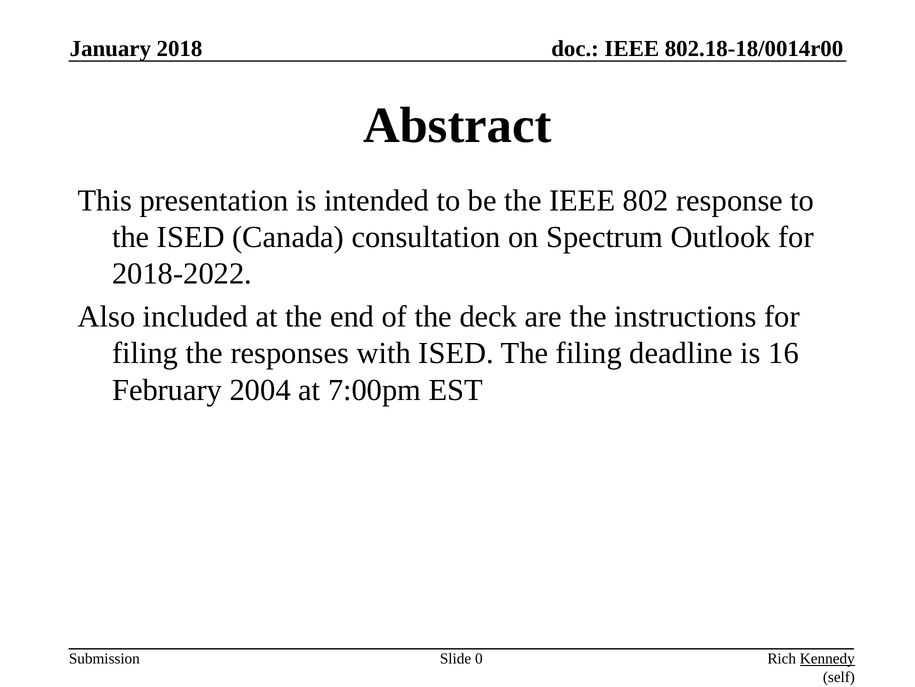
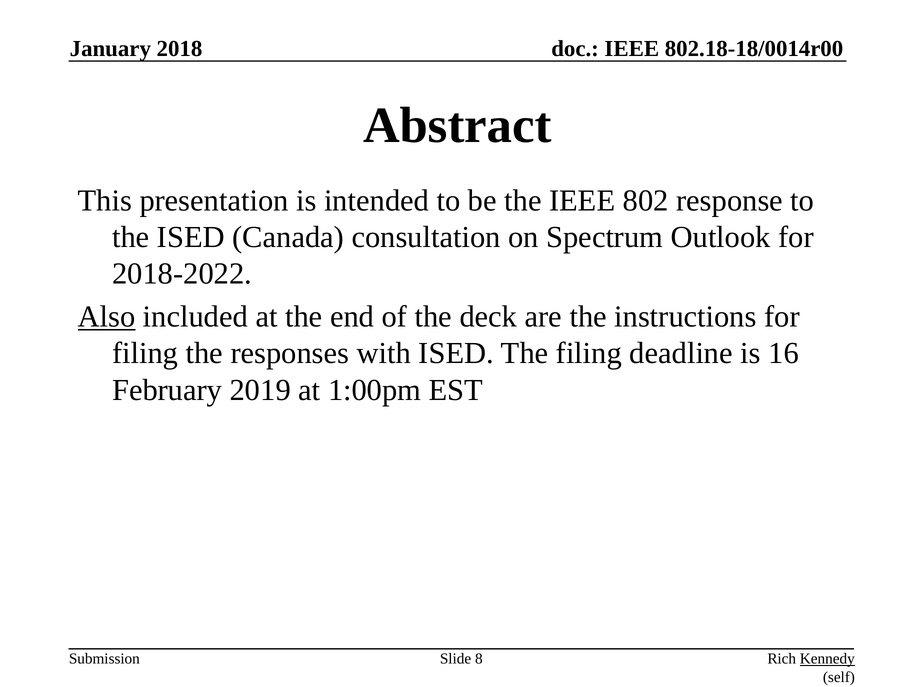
Also underline: none -> present (107, 316)
2004: 2004 -> 2019 (260, 390)
7:00pm: 7:00pm -> 1:00pm (375, 390)
0: 0 -> 8 (479, 658)
